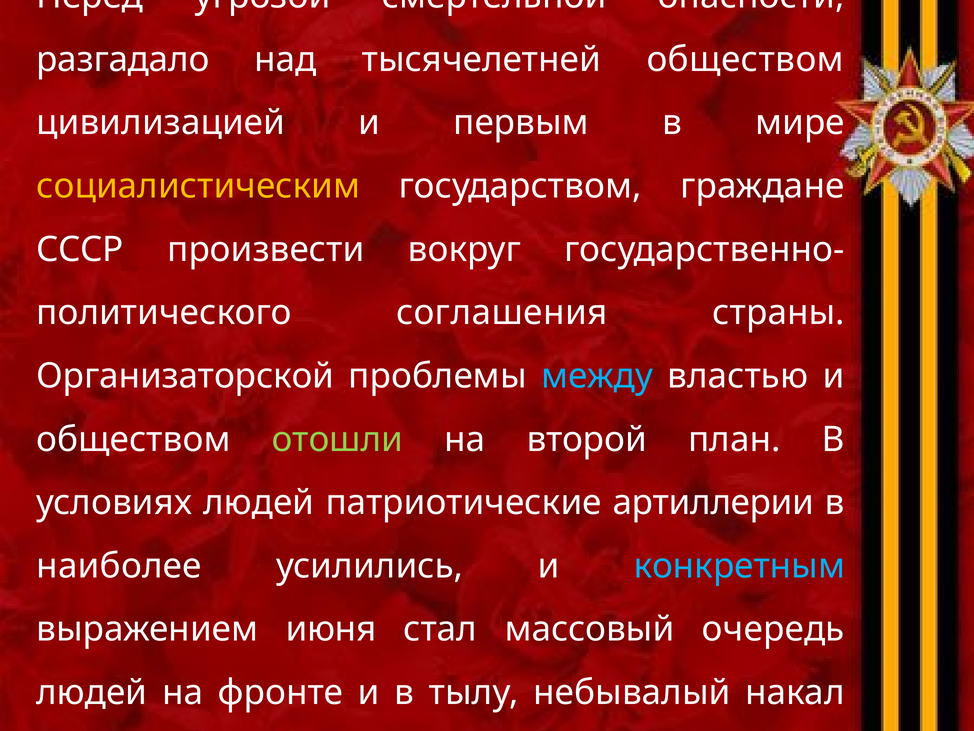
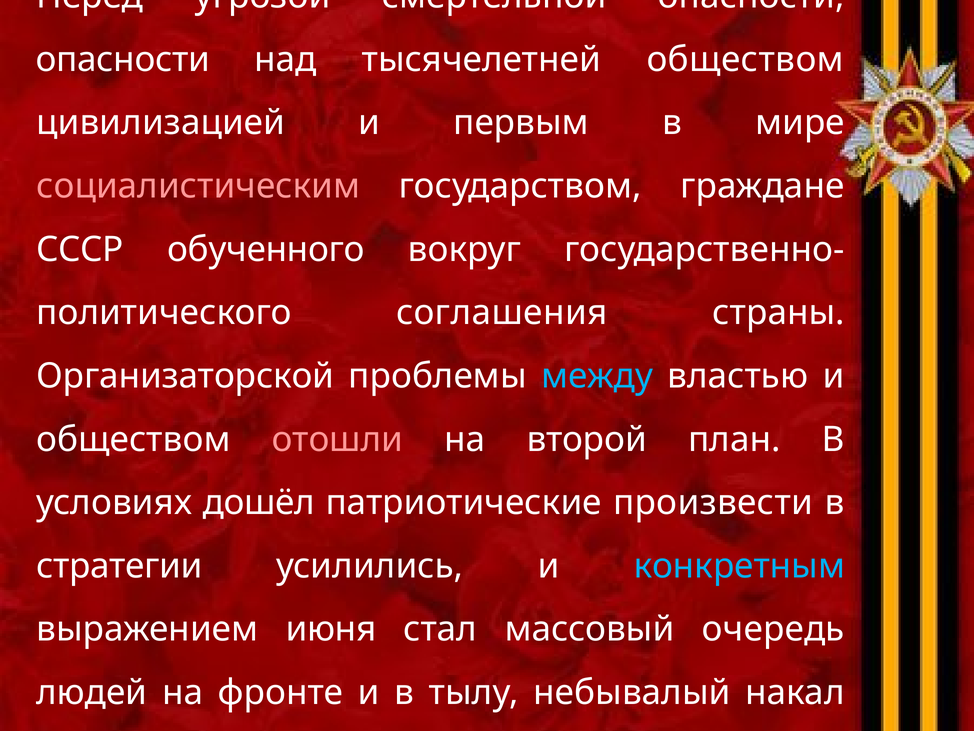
разгадало: разгадало -> опасности (123, 59)
социалистическим colour: yellow -> pink (198, 186)
произвести: произвести -> обученного (266, 249)
отошли colour: light green -> pink (337, 439)
условиях людей: людей -> дошёл (259, 502)
артиллерии: артиллерии -> произвести (713, 502)
наиболее: наиболее -> стратегии (119, 566)
